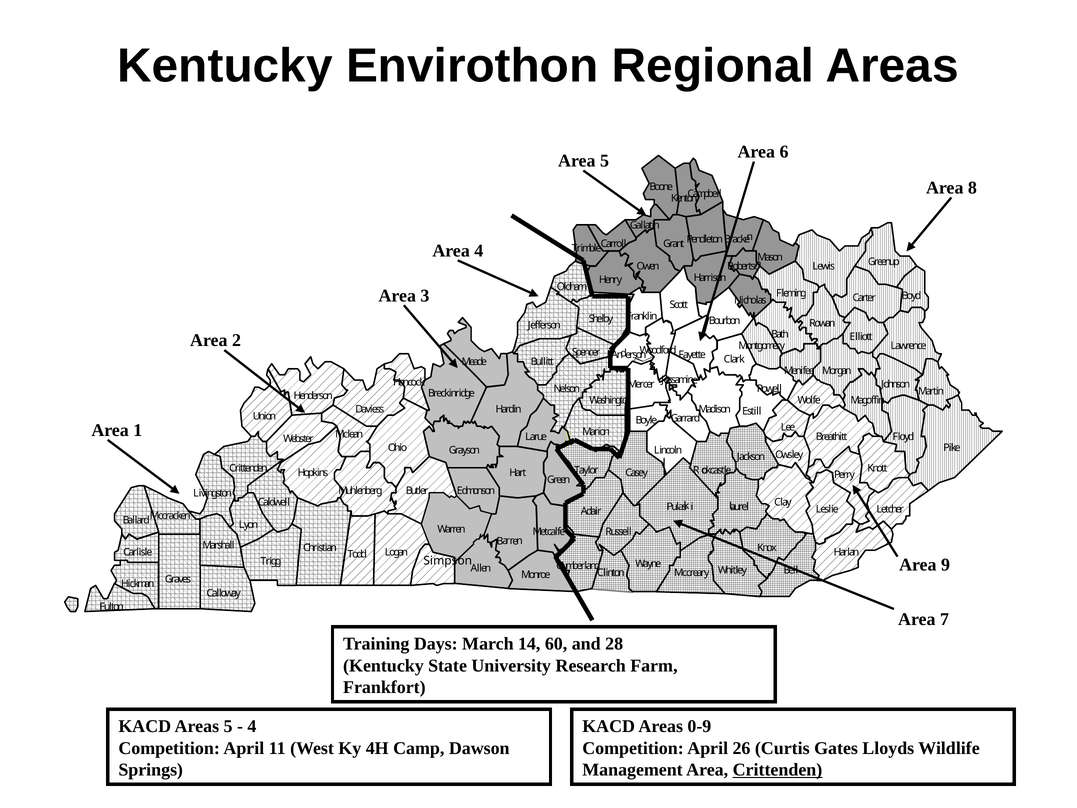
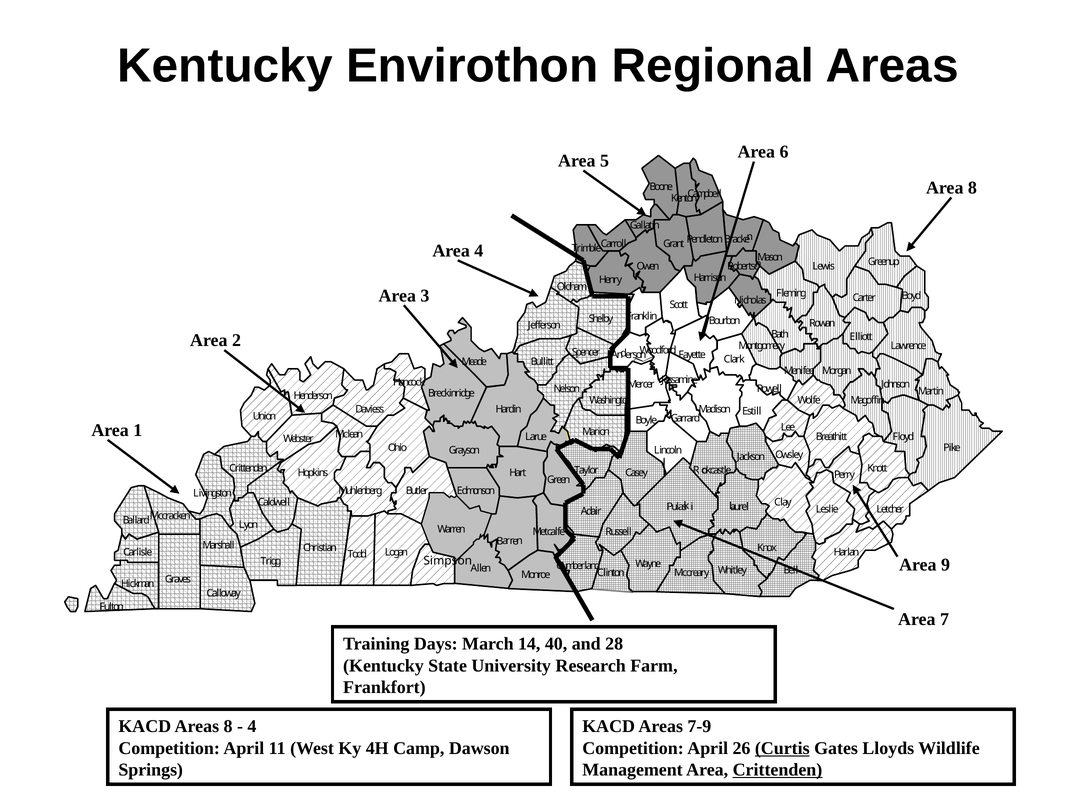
60: 60 -> 40 (556, 644)
Areas 5: 5 -> 8 (228, 726)
0-9: 0-9 -> 7-9 (699, 726)
Curtis underline: none -> present (782, 748)
